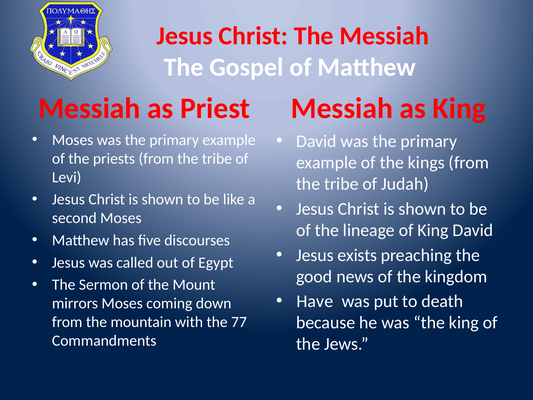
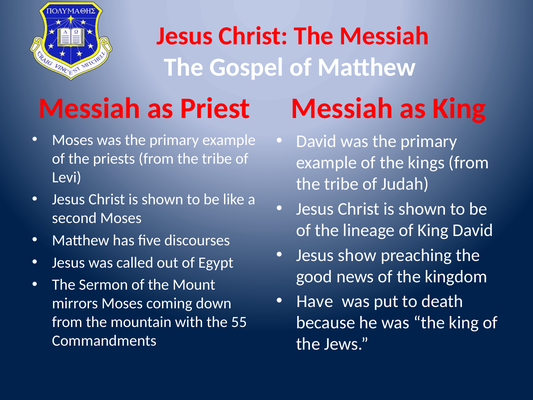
exists: exists -> show (357, 255)
77: 77 -> 55 (239, 322)
